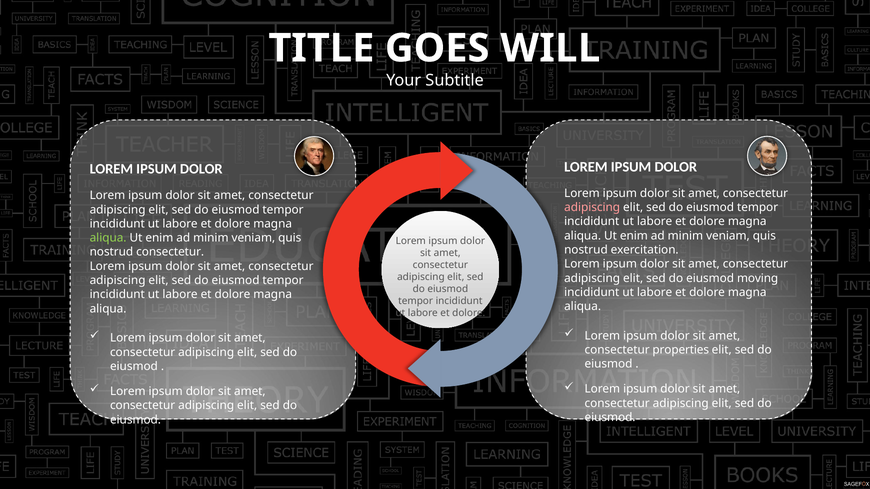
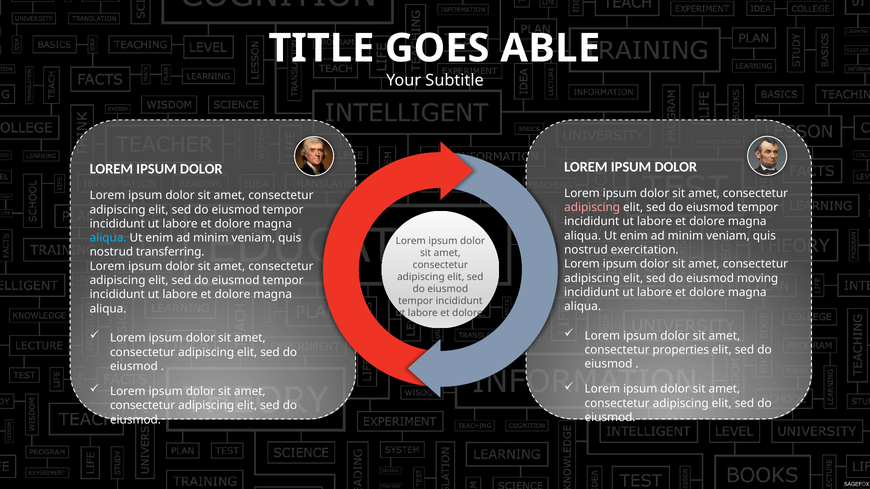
WILL: WILL -> ABLE (550, 48)
aliqua colour: light green -> light blue (108, 238)
nostrud consectetur: consectetur -> transferring (170, 252)
